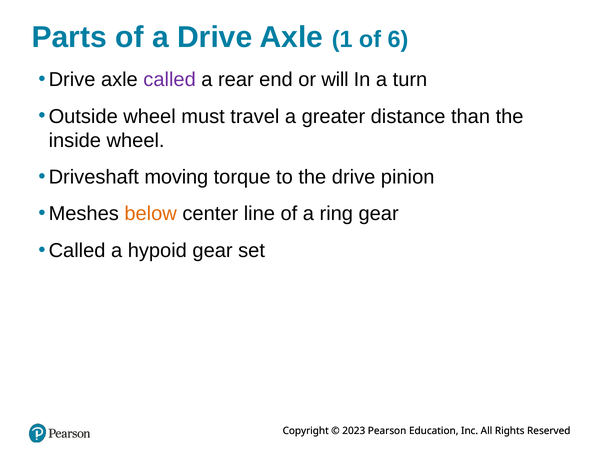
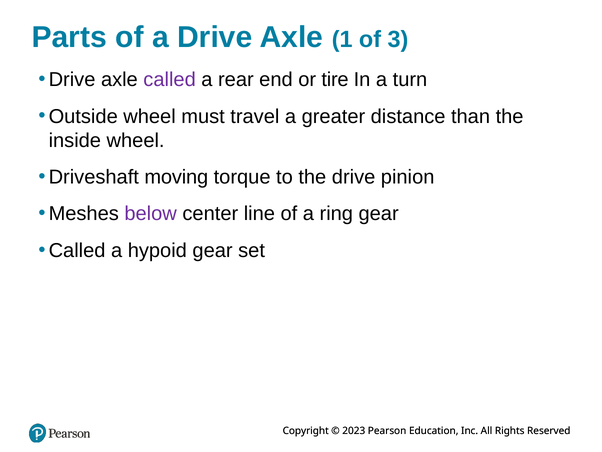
6: 6 -> 3 (398, 39)
will: will -> tire (335, 80)
below colour: orange -> purple (151, 214)
